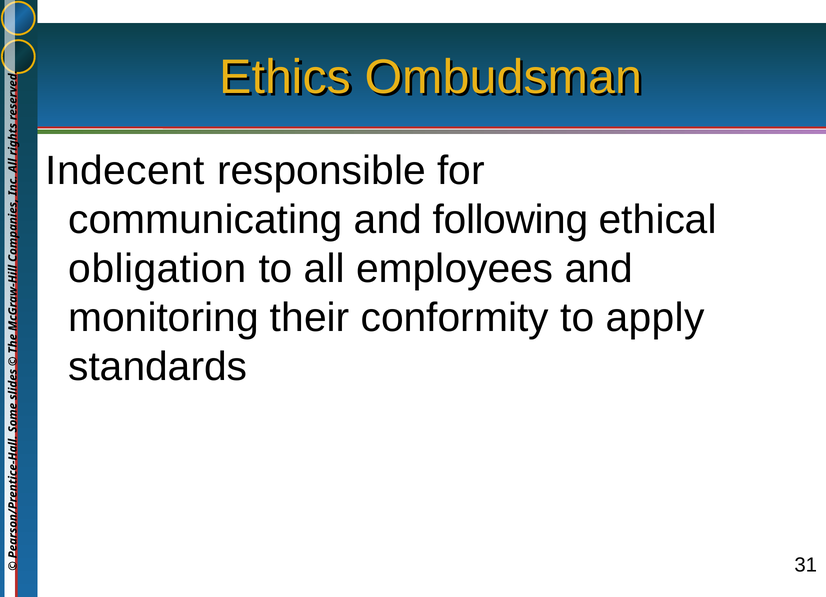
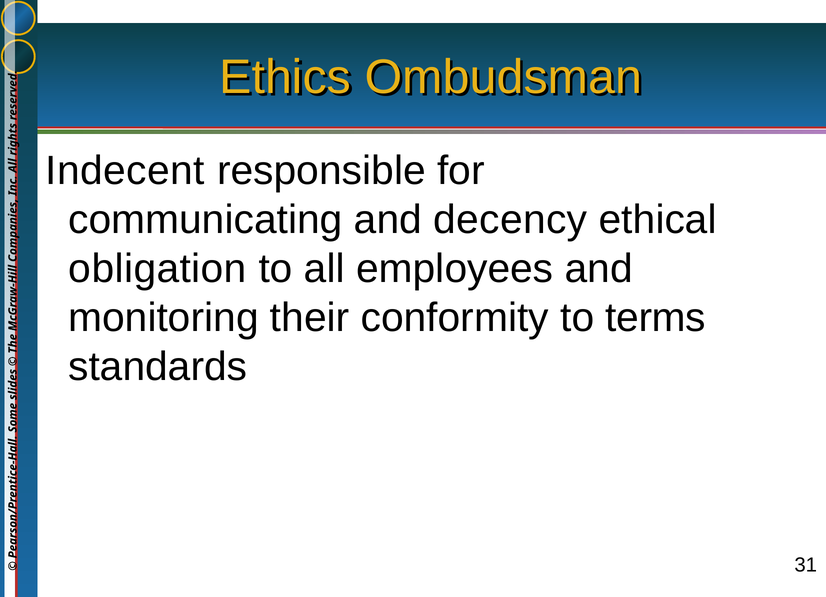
following: following -> decency (510, 220)
apply: apply -> terms (656, 318)
